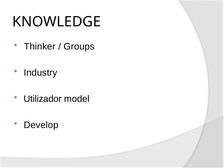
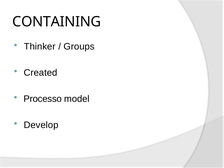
KNOWLEDGE: KNOWLEDGE -> CONTAINING (57, 22)
Industry: Industry -> Created (41, 73)
Utilizador: Utilizador -> Processo (43, 99)
